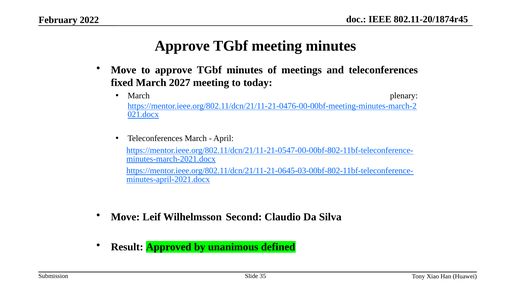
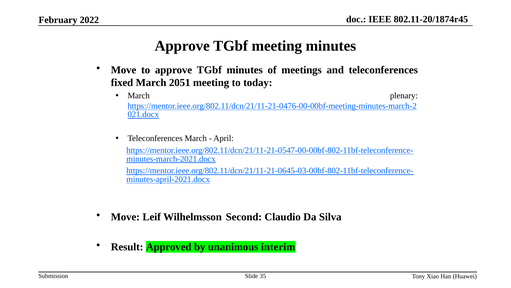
2027: 2027 -> 2051 (180, 83)
defined: defined -> interim (278, 246)
